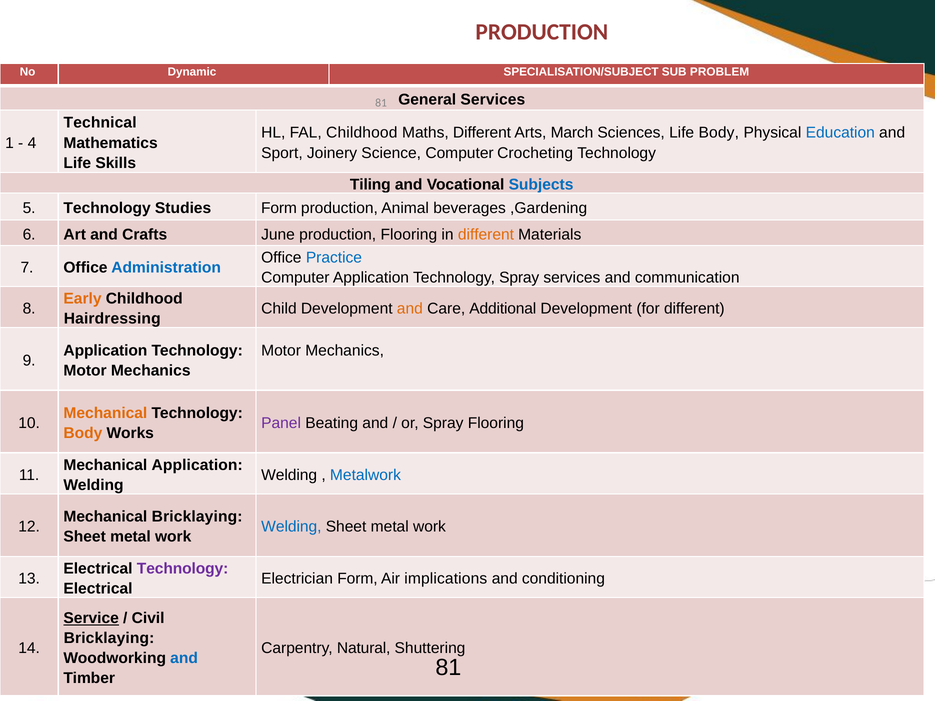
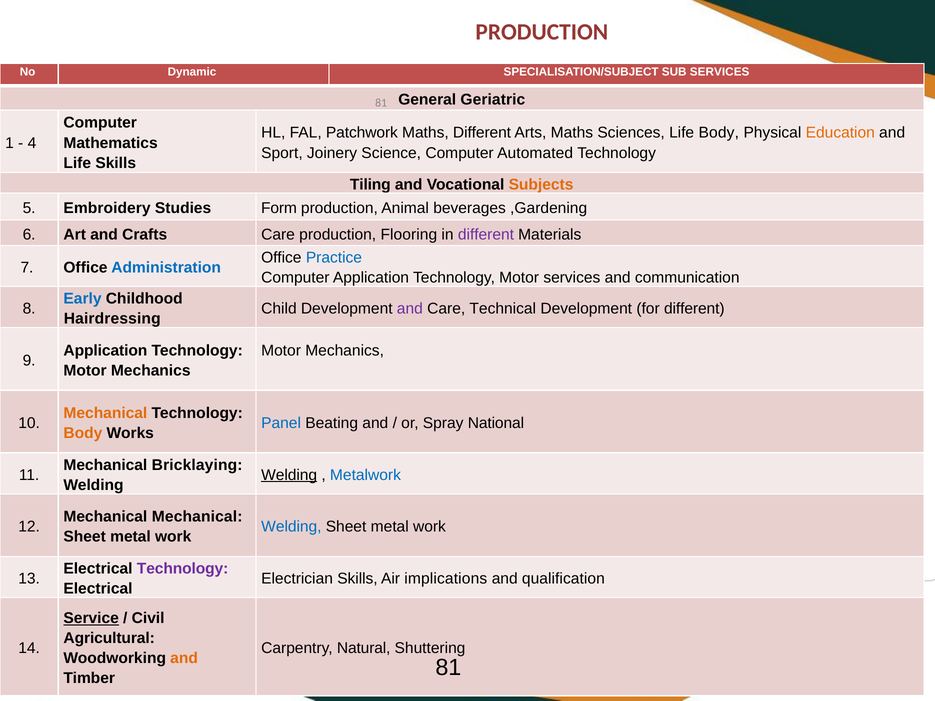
SUB PROBLEM: PROBLEM -> SERVICES (720, 72)
General Services: Services -> Geriatric (493, 100)
Technical: Technical -> Computer (100, 123)
FAL Childhood: Childhood -> Patchwork (362, 133)
Arts March: March -> Maths (572, 133)
Education colour: blue -> orange (840, 133)
Crocheting: Crocheting -> Automated (535, 153)
Subjects colour: blue -> orange (541, 184)
5 Technology: Technology -> Embroidery (107, 208)
Crafts June: June -> Care (278, 234)
different colour: orange -> purple (486, 234)
Computer Application Technology Spray: Spray -> Motor (519, 278)
Early colour: orange -> blue (83, 299)
and colour: orange -> purple (410, 309)
Additional: Additional -> Technical (503, 309)
Panel colour: purple -> blue (281, 423)
Spray Flooring: Flooring -> National (496, 423)
Mechanical Application: Application -> Bricklaying (197, 465)
Welding underline: none -> present (289, 475)
Mechanical Bricklaying: Bricklaying -> Mechanical (197, 517)
Electrician Form: Form -> Skills (357, 579)
conditioning: conditioning -> qualification (563, 579)
Bricklaying: Bricklaying -> Agricultural (109, 638)
and colour: blue -> orange (184, 658)
